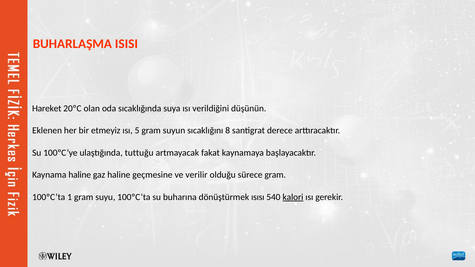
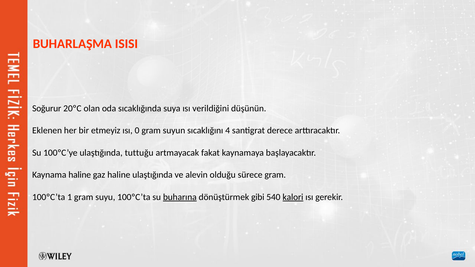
Hareket: Hareket -> Soğurur (47, 108)
5: 5 -> 0 (137, 131)
8: 8 -> 4 (228, 131)
haline geçmesine: geçmesine -> ulaştığında (152, 175)
verilir: verilir -> alevin (197, 175)
buharına underline: none -> present (180, 197)
ısısı: ısısı -> gibi (258, 197)
